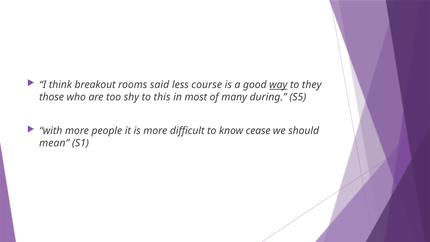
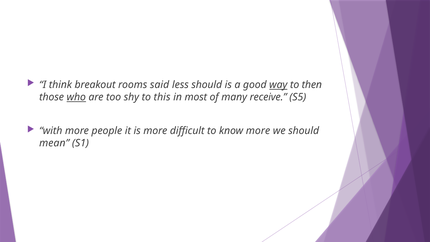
less course: course -> should (207, 85)
they: they -> then (312, 85)
who underline: none -> present (76, 97)
during: during -> receive (268, 97)
know cease: cease -> more (258, 131)
